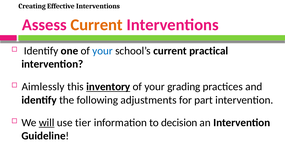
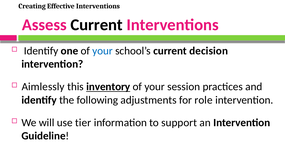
Current colour: orange -> black (97, 25)
practical: practical -> decision (209, 51)
grading: grading -> session (184, 87)
part: part -> role (204, 100)
will underline: present -> none (47, 123)
decision: decision -> support (179, 123)
